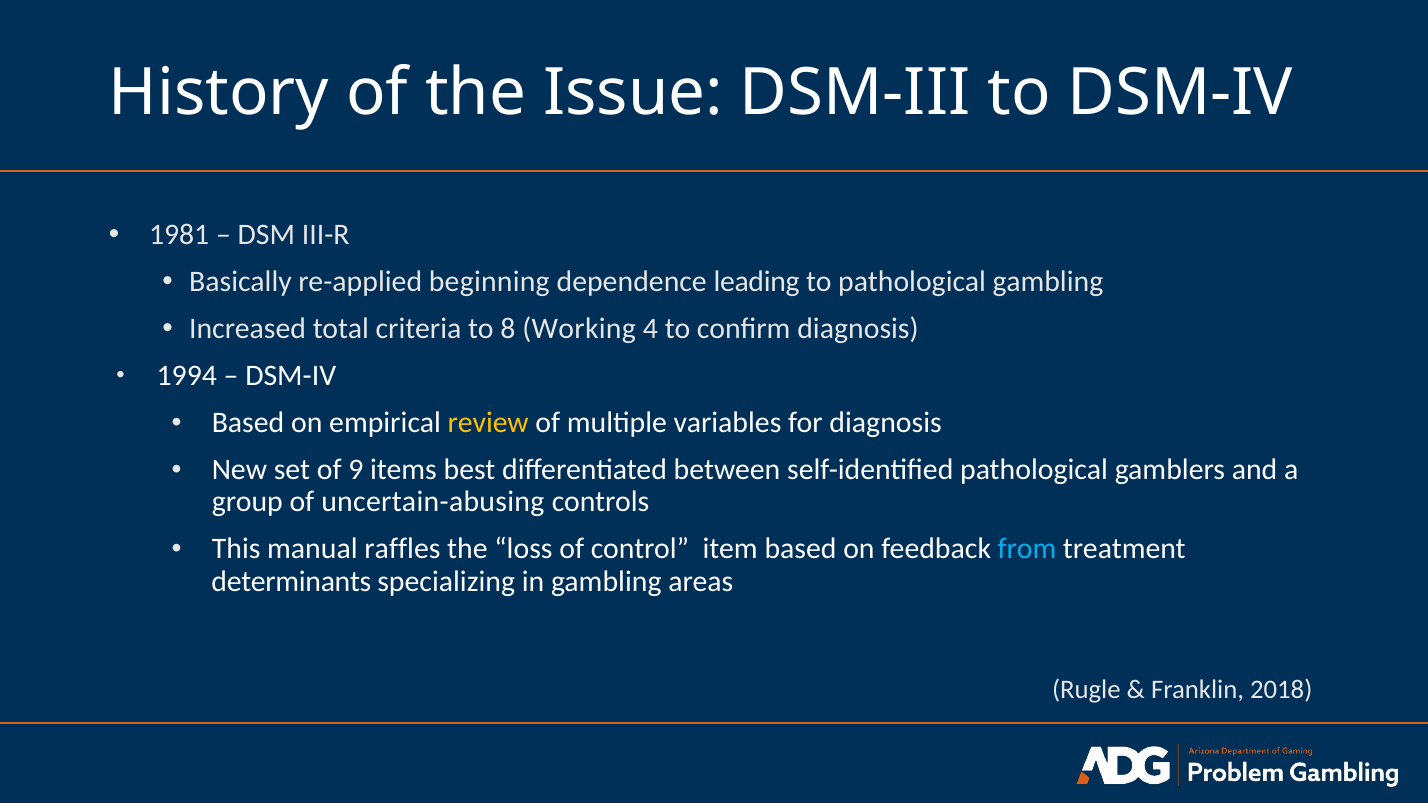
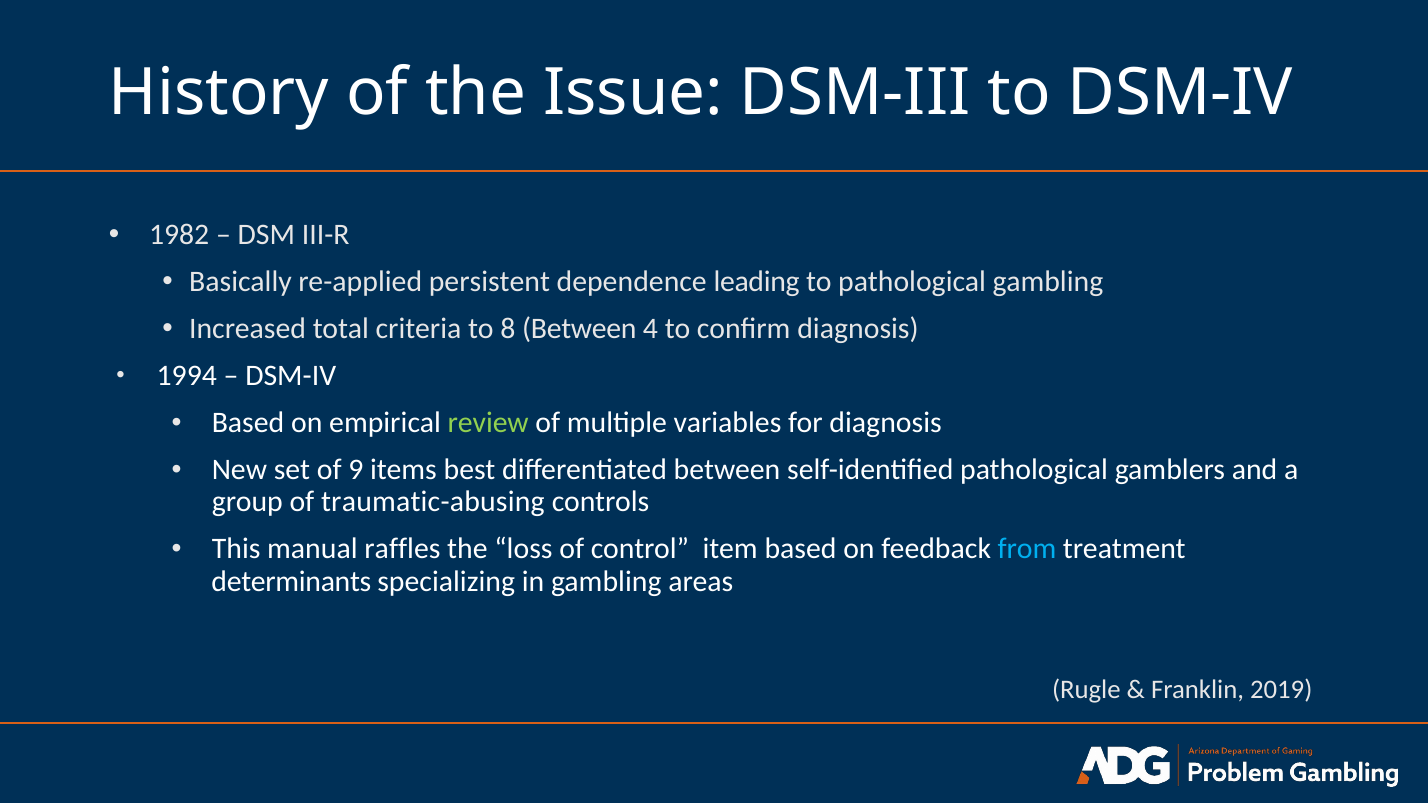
1981: 1981 -> 1982 (179, 235)
beginning: beginning -> persistent (489, 282)
8 Working: Working -> Between (579, 329)
review colour: yellow -> light green (488, 423)
uncertain-abusing: uncertain-abusing -> traumatic-abusing (433, 502)
2018: 2018 -> 2019 (1281, 690)
